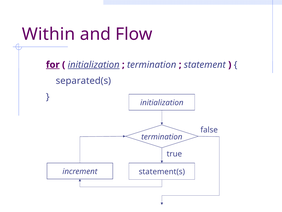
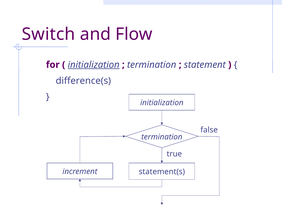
Within: Within -> Switch (48, 34)
for underline: present -> none (53, 65)
separated(s: separated(s -> difference(s (83, 81)
